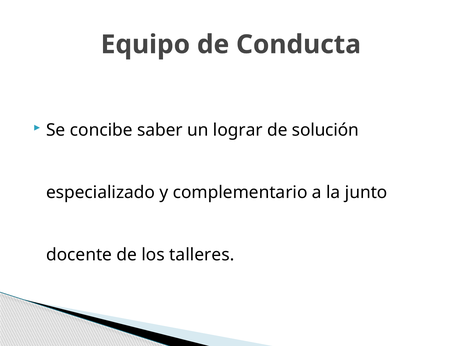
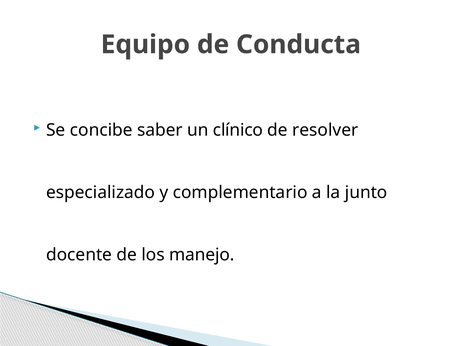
lograr: lograr -> clínico (238, 130)
solución: solución -> resolver (325, 130)
talleres: talleres -> manejo (202, 255)
